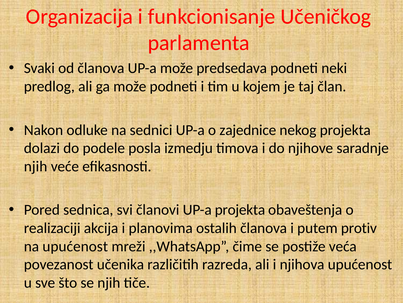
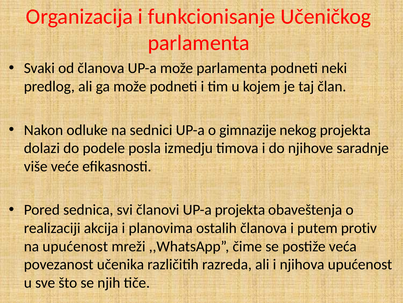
može predsedava: predsedava -> parlamenta (232, 68)
zajednice: zajednice -> gimnazije (248, 130)
njih: njih -> više (36, 166)
